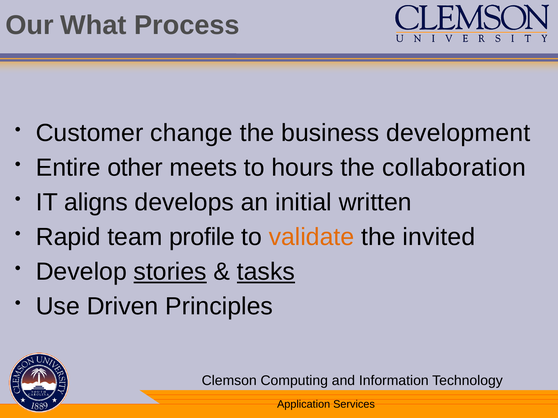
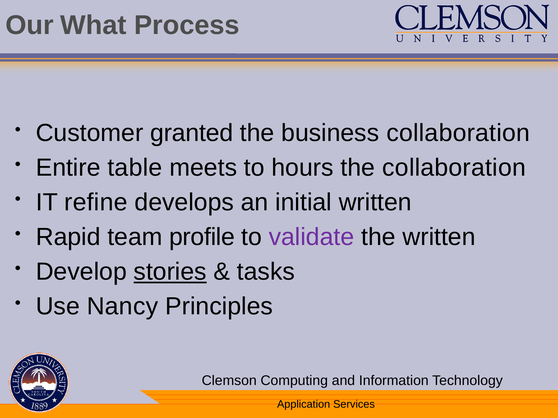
change: change -> granted (192, 133)
business development: development -> collaboration (458, 133)
other: other -> table (135, 168)
aligns: aligns -> refine (96, 203)
validate colour: orange -> purple (311, 237)
the invited: invited -> written (439, 237)
tasks underline: present -> none (266, 272)
Driven: Driven -> Nancy (122, 307)
